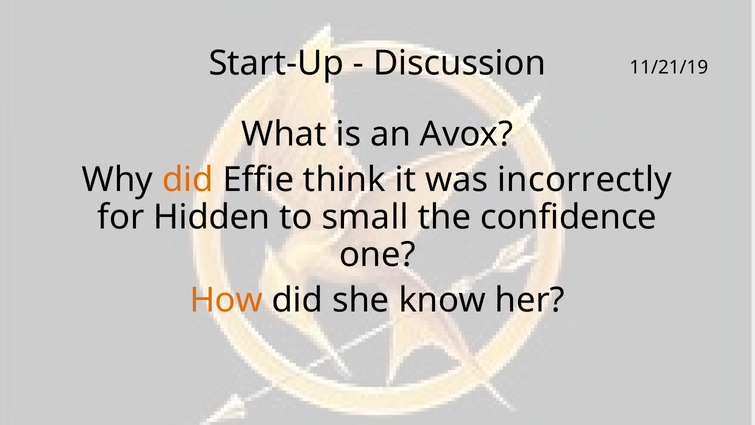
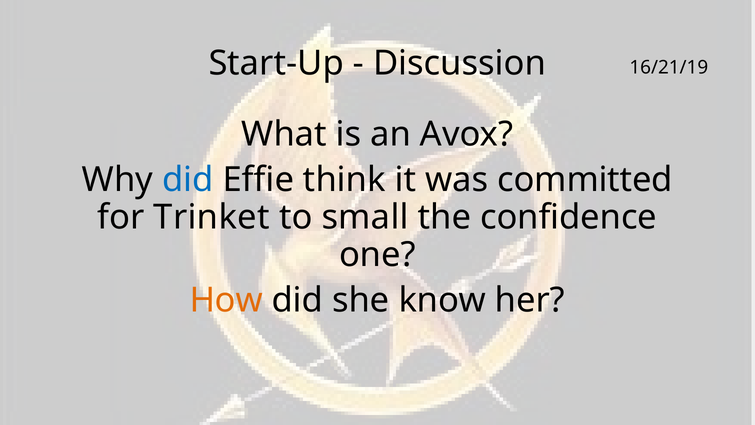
11/21/19: 11/21/19 -> 16/21/19 (669, 68)
did colour: orange -> blue (188, 180)
incorrectly: incorrectly -> committed (585, 180)
Hidden: Hidden -> Trinket (212, 217)
